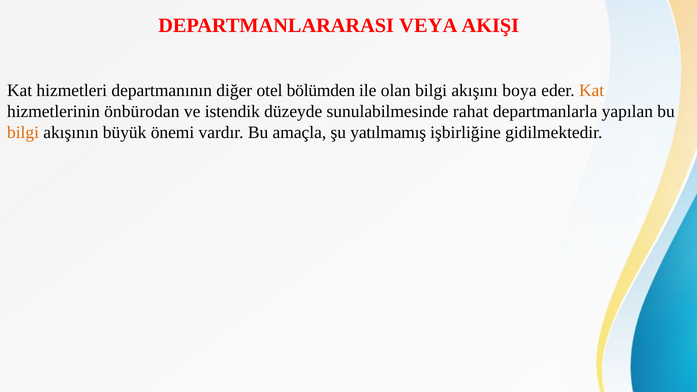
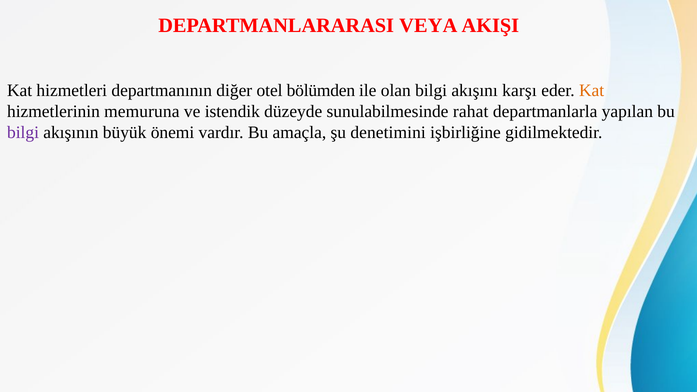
boya: boya -> karşı (519, 91)
önbürodan: önbürodan -> memuruna (142, 112)
bilgi colour: orange -> purple (23, 133)
yatılmamış: yatılmamış -> denetimini (388, 133)
